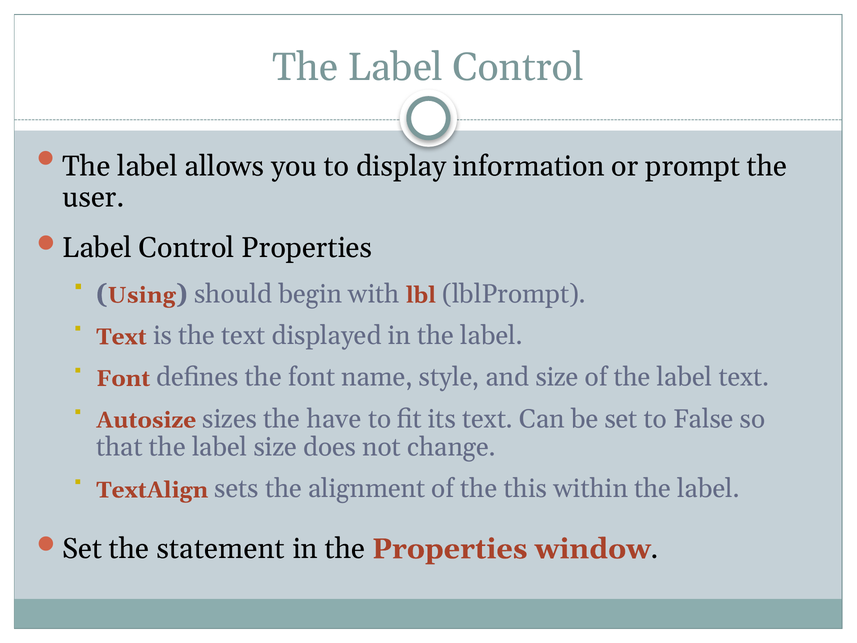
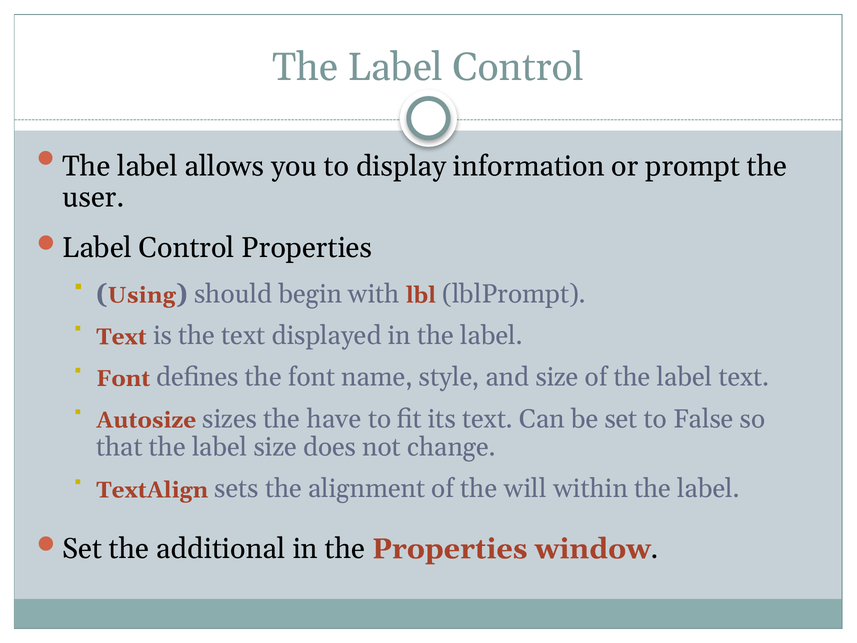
this: this -> will (525, 489)
statement: statement -> additional (221, 549)
